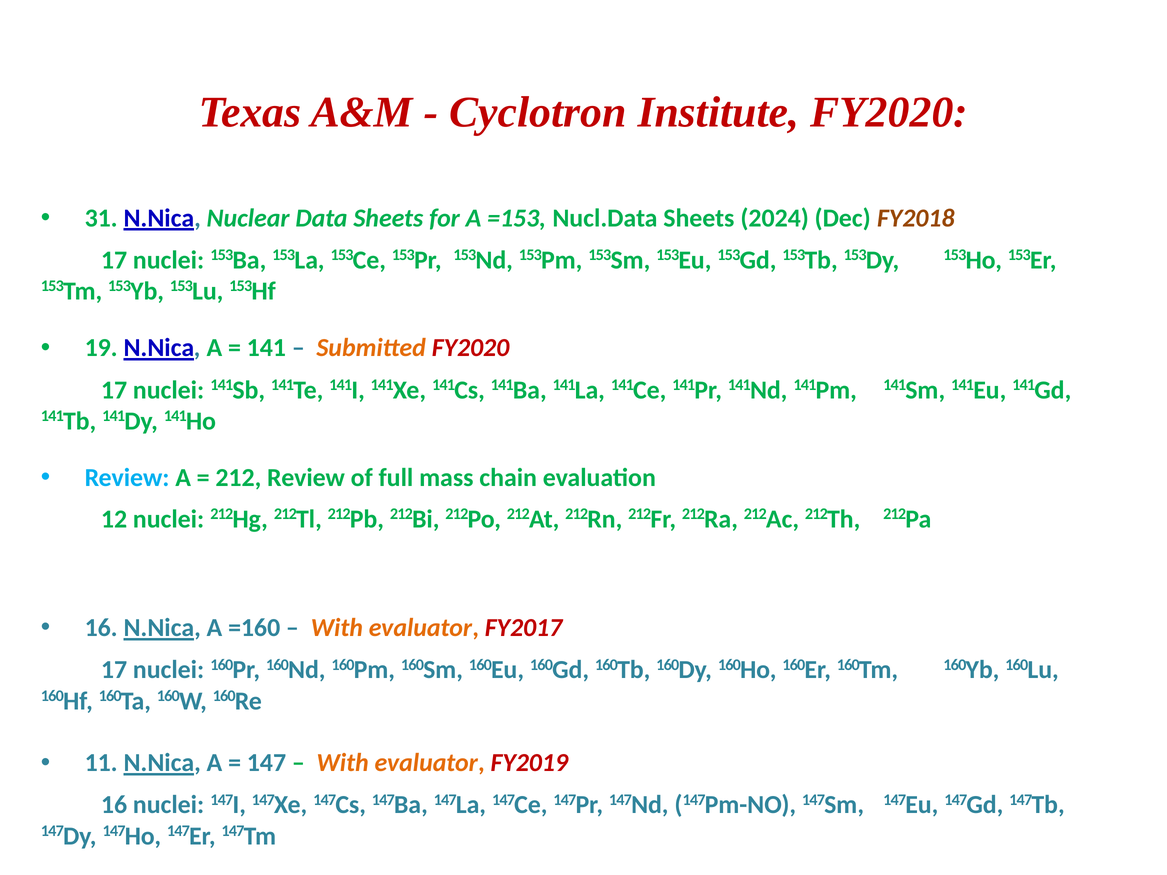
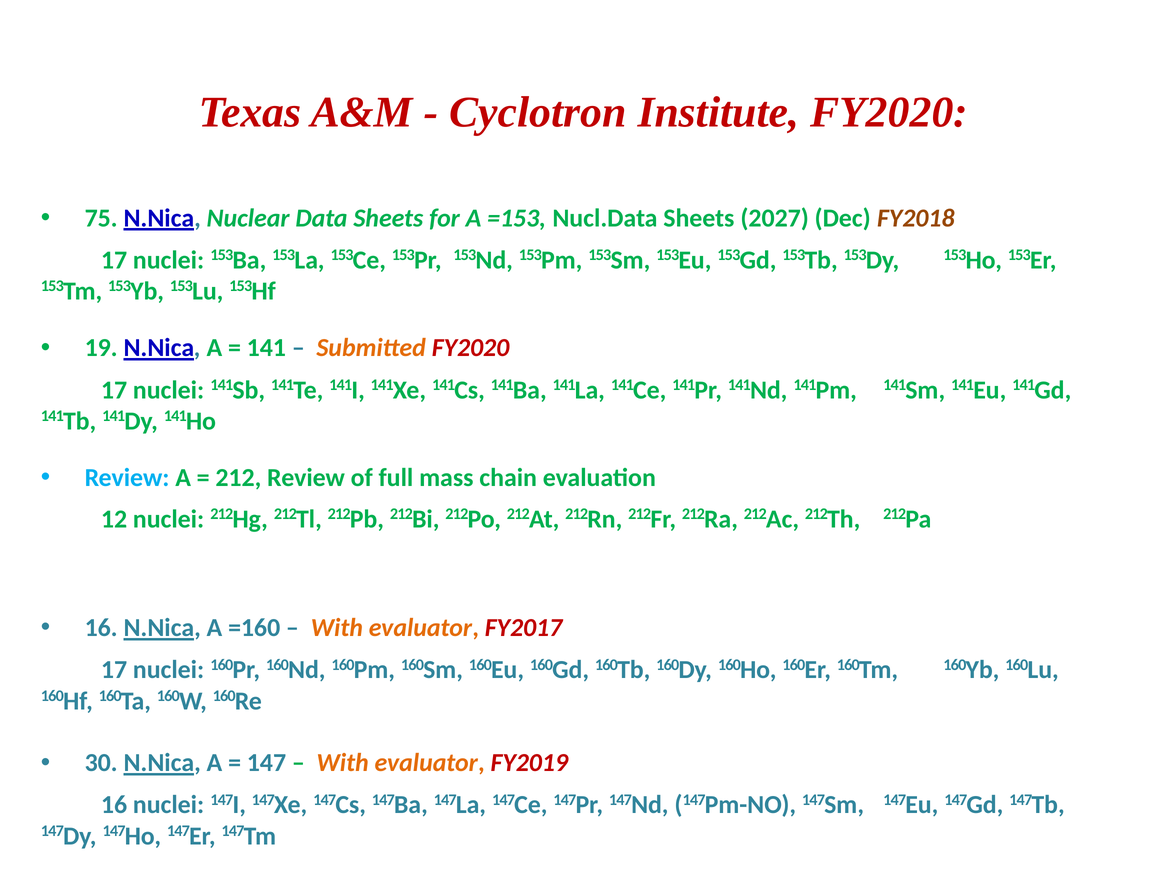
31: 31 -> 75 (101, 218)
2024: 2024 -> 2027 (775, 218)
11: 11 -> 30 (101, 763)
